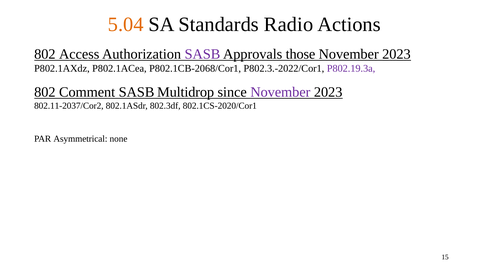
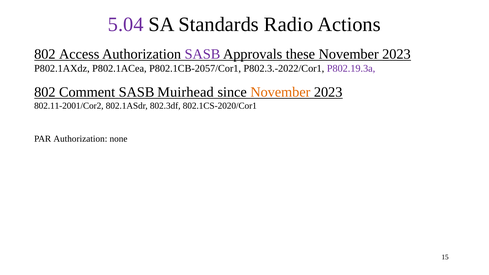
5.04 colour: orange -> purple (126, 24)
those: those -> these (300, 54)
P802.1CB-2068/Cor1: P802.1CB-2068/Cor1 -> P802.1CB-2057/Cor1 (195, 69)
Multidrop: Multidrop -> Muirhead (185, 92)
November colour: purple -> orange (280, 92)
802.11-2037/Cor2: 802.11-2037/Cor2 -> 802.11-2001/Cor2 (69, 106)
PAR Asymmetrical: Asymmetrical -> Authorization (80, 139)
